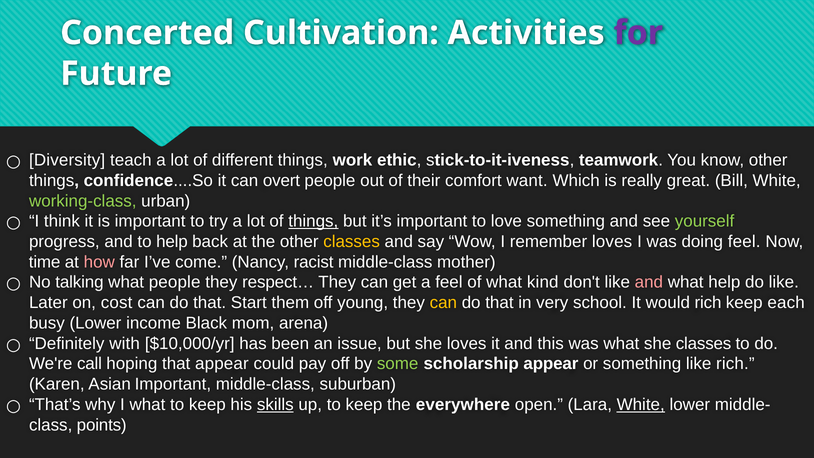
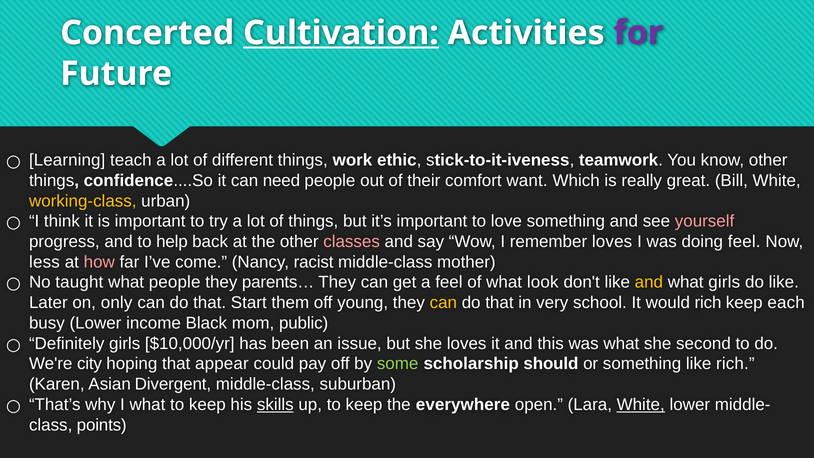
Cultivation underline: none -> present (341, 33)
Diversity: Diversity -> Learning (67, 160)
overt: overt -> need (281, 181)
working-class colour: light green -> yellow (83, 201)
things underline: present -> none (313, 221)
yourself colour: light green -> pink (705, 221)
classes colour: yellow -> pink (352, 242)
time: time -> less (44, 262)
talking: talking -> taught (79, 282)
respect…: respect… -> parents… (278, 282)
kind: kind -> look (543, 282)
and colour: pink -> yellow (649, 282)
what help: help -> girls (724, 282)
cost: cost -> only (117, 303)
arena: arena -> public (304, 323)
Definitely with: with -> girls (125, 343)
she classes: classes -> second (703, 343)
call: call -> city (90, 364)
scholarship appear: appear -> should (551, 364)
Asian Important: Important -> Divergent (173, 384)
